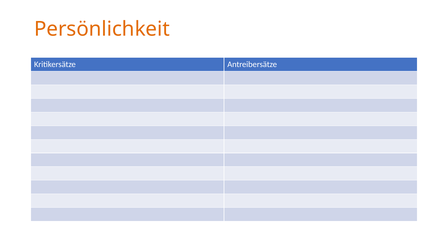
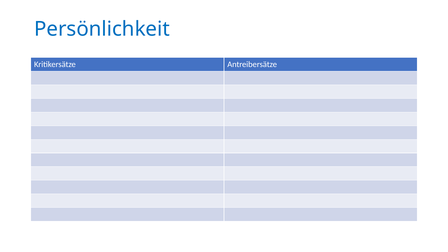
Persönlichkeit colour: orange -> blue (102, 29)
